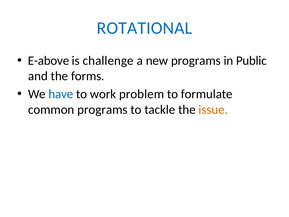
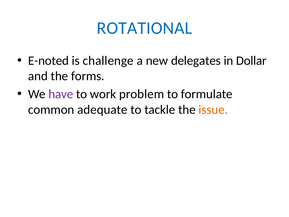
E-above: E-above -> E-noted (49, 61)
new programs: programs -> delegates (196, 61)
Public: Public -> Dollar (251, 61)
have colour: blue -> purple (61, 94)
common programs: programs -> adequate (102, 109)
